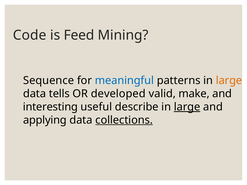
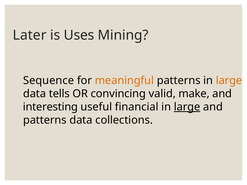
Code: Code -> Later (30, 35)
Feed: Feed -> Uses (79, 35)
meaningful colour: blue -> orange (124, 81)
developed: developed -> convincing (118, 94)
describe: describe -> financial (137, 107)
applying: applying -> patterns (45, 120)
collections underline: present -> none (124, 120)
